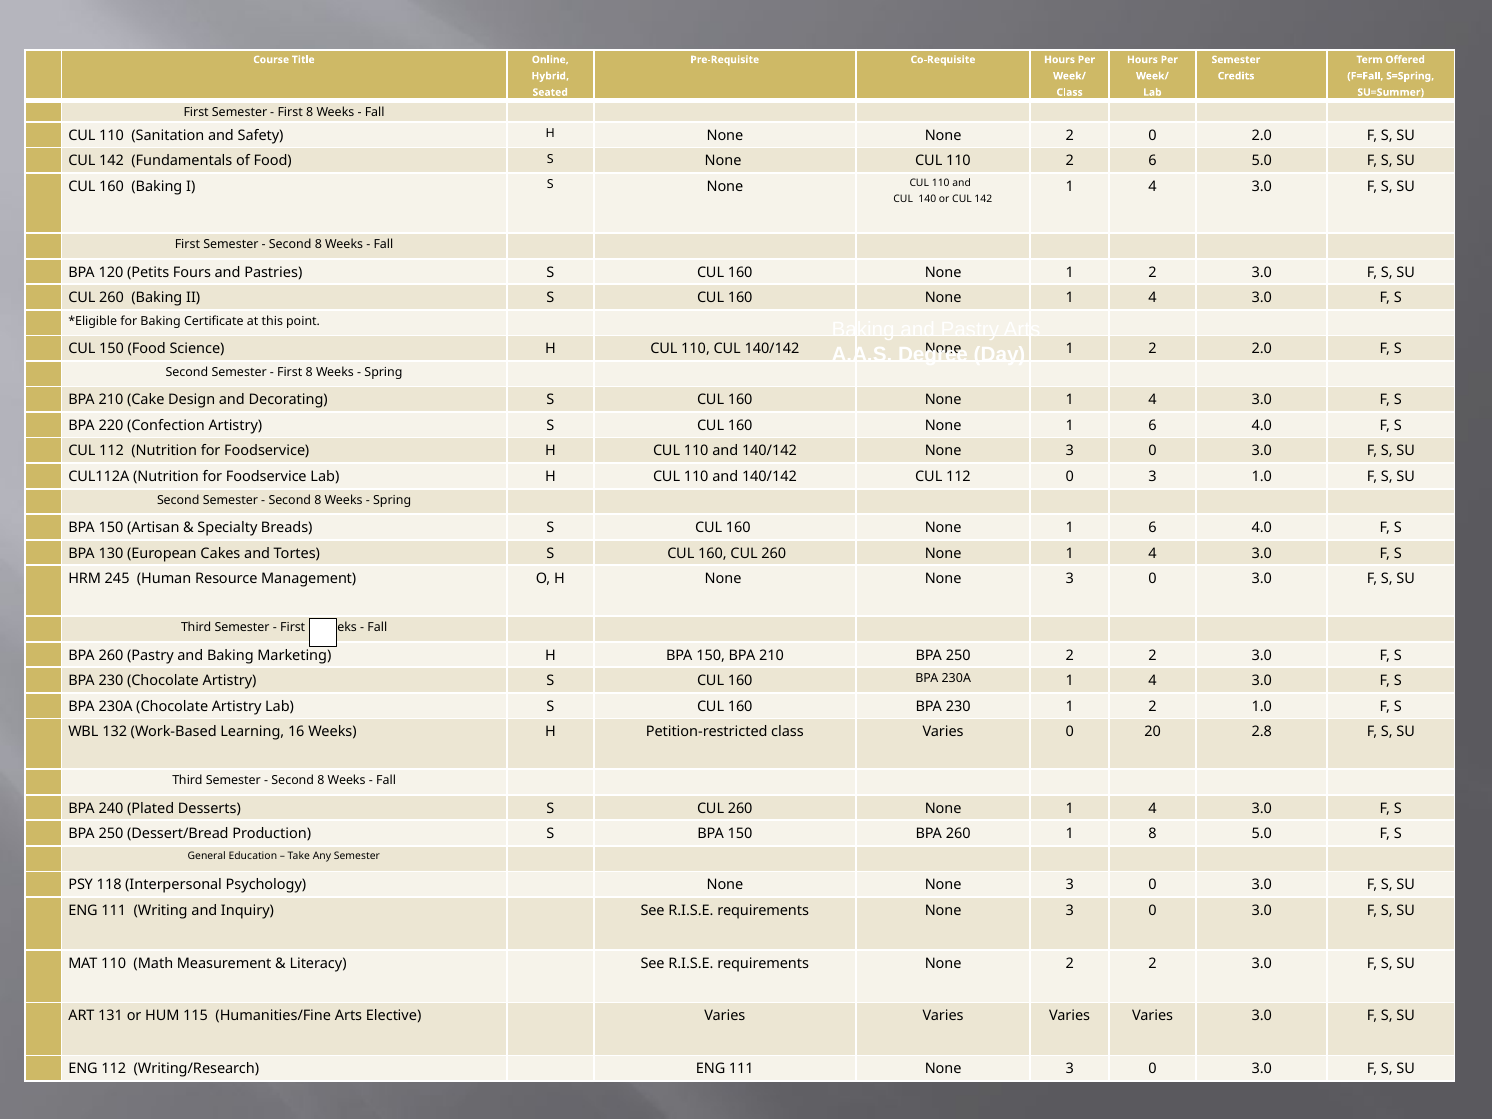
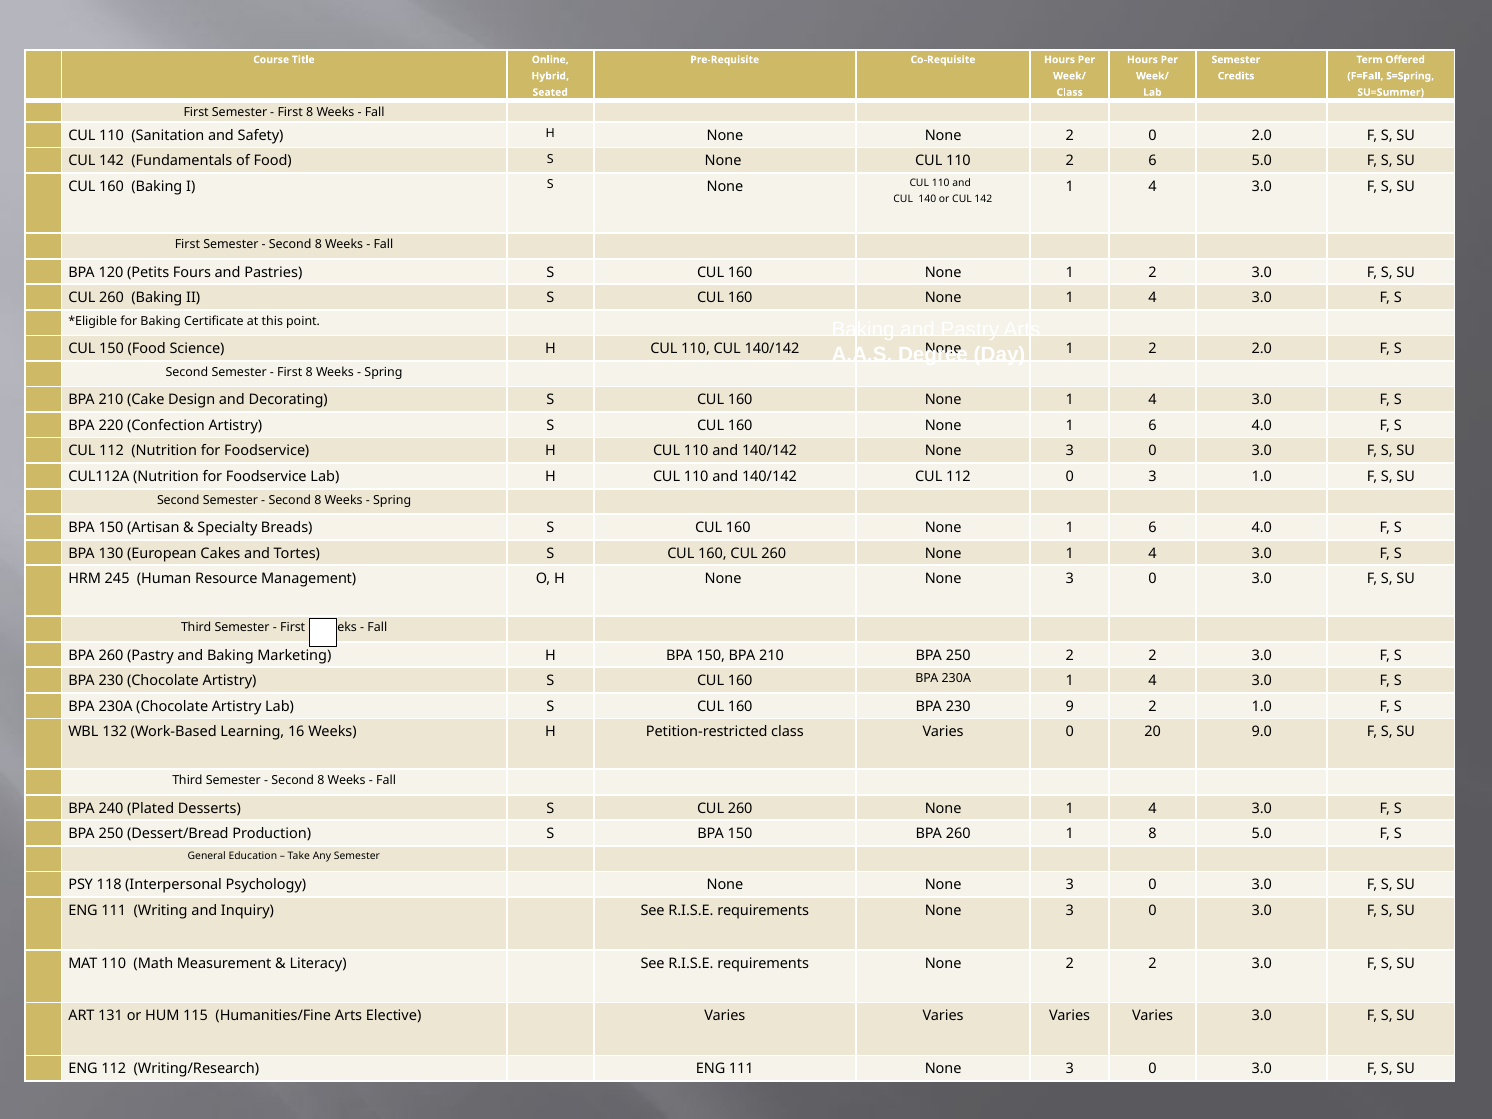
230 1: 1 -> 9 (1070, 706)
2.8: 2.8 -> 9.0 (1262, 732)
